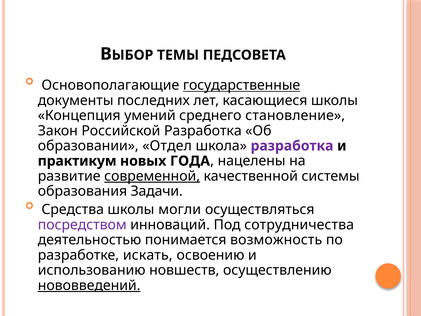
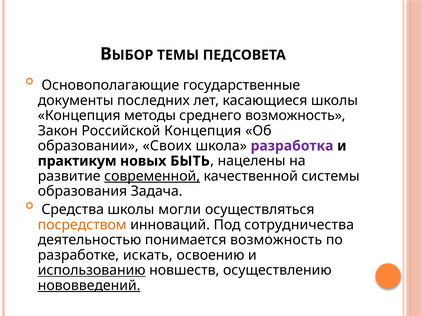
государственные underline: present -> none (242, 85)
умений: умений -> методы (150, 115)
среднего становление: становление -> возможность (295, 115)
Российской Разработка: Разработка -> Концепция (203, 131)
Отдел: Отдел -> Своих (167, 146)
ГОДА: ГОДА -> БЫТЬ (190, 161)
Задачи: Задачи -> Задача (157, 191)
посредством colour: purple -> orange (82, 225)
использованию underline: none -> present (92, 270)
